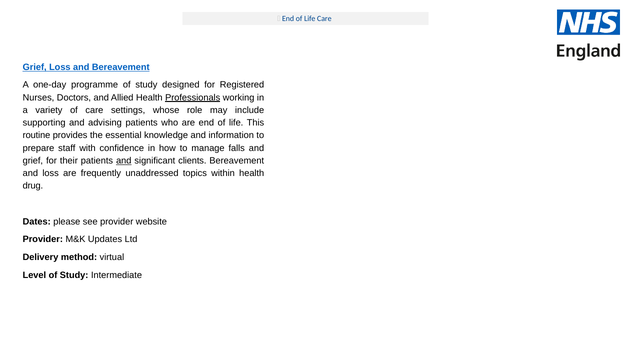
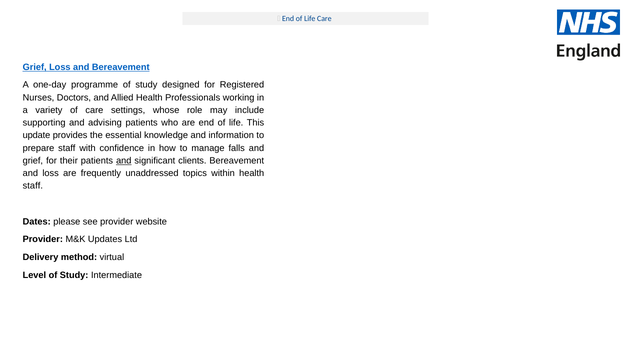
Professionals underline: present -> none (193, 98)
routine: routine -> update (36, 135)
drug: drug -> staff (33, 186)
